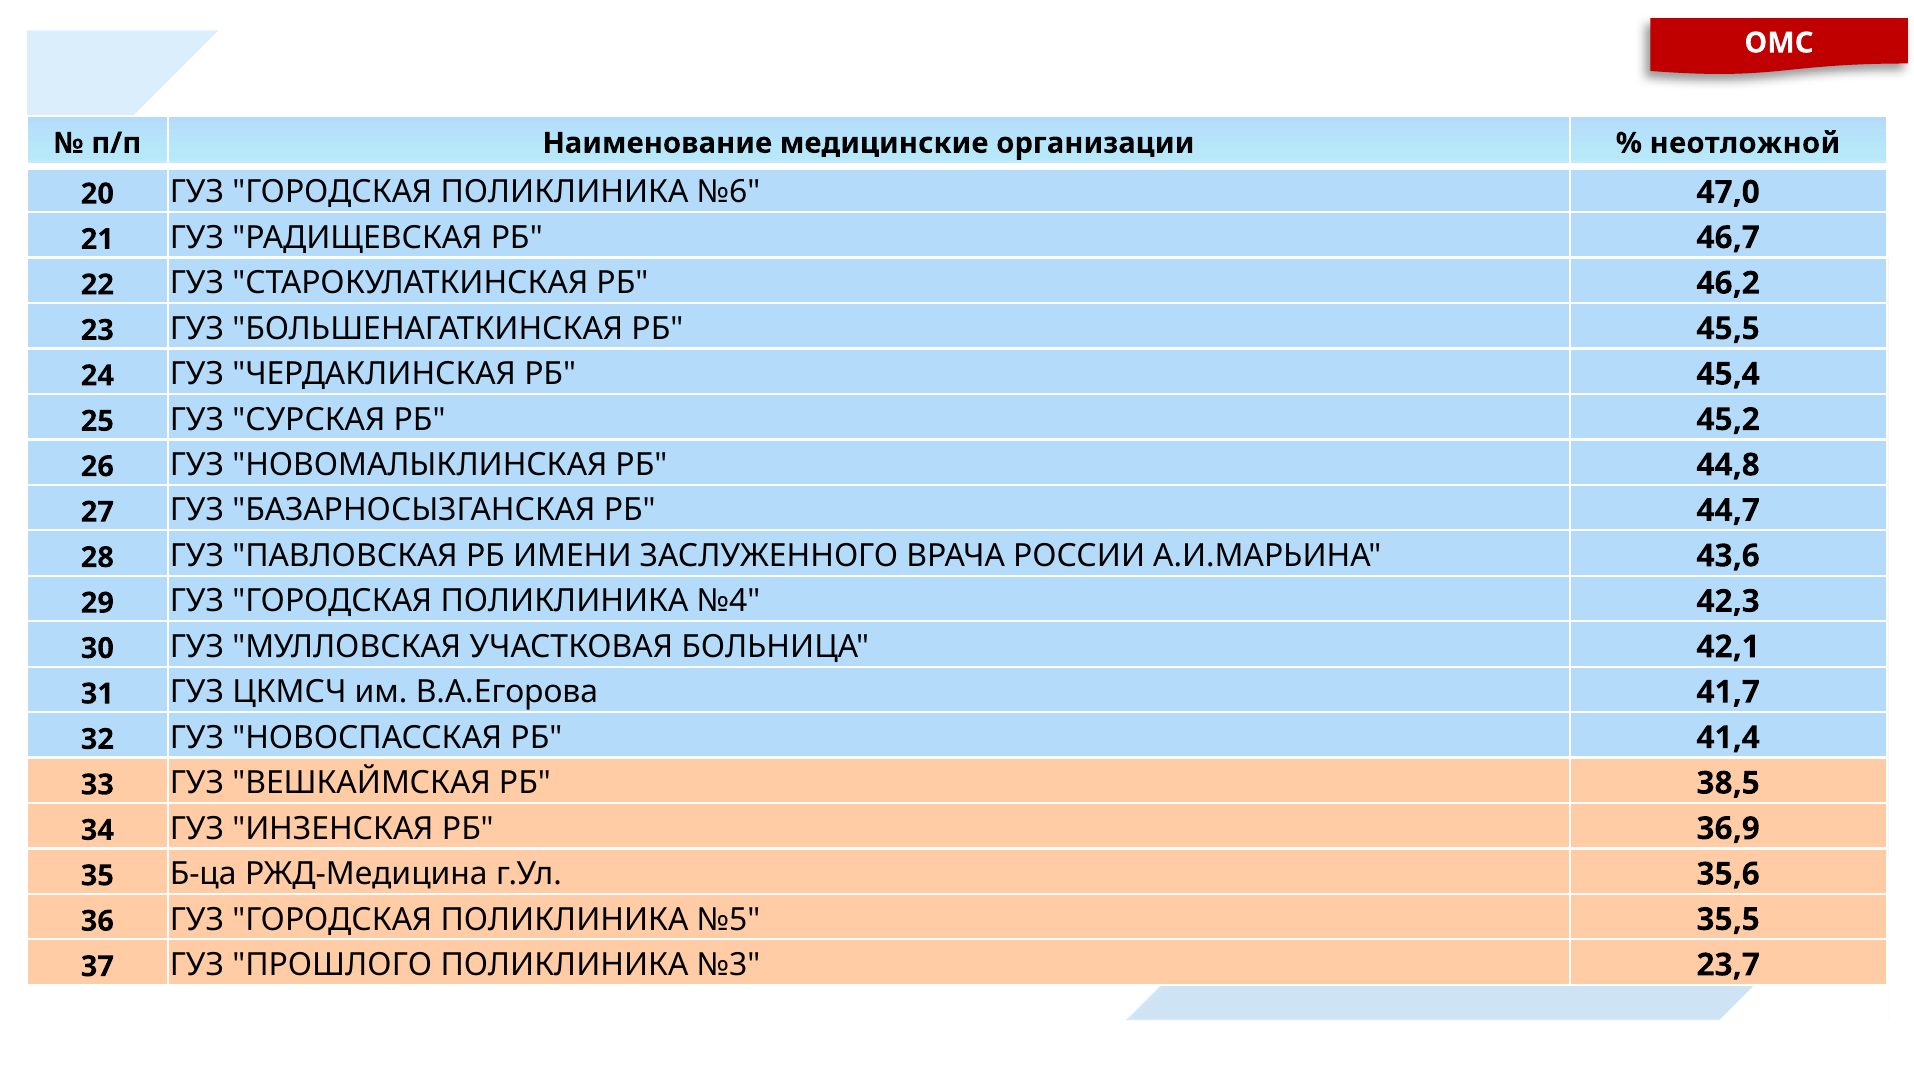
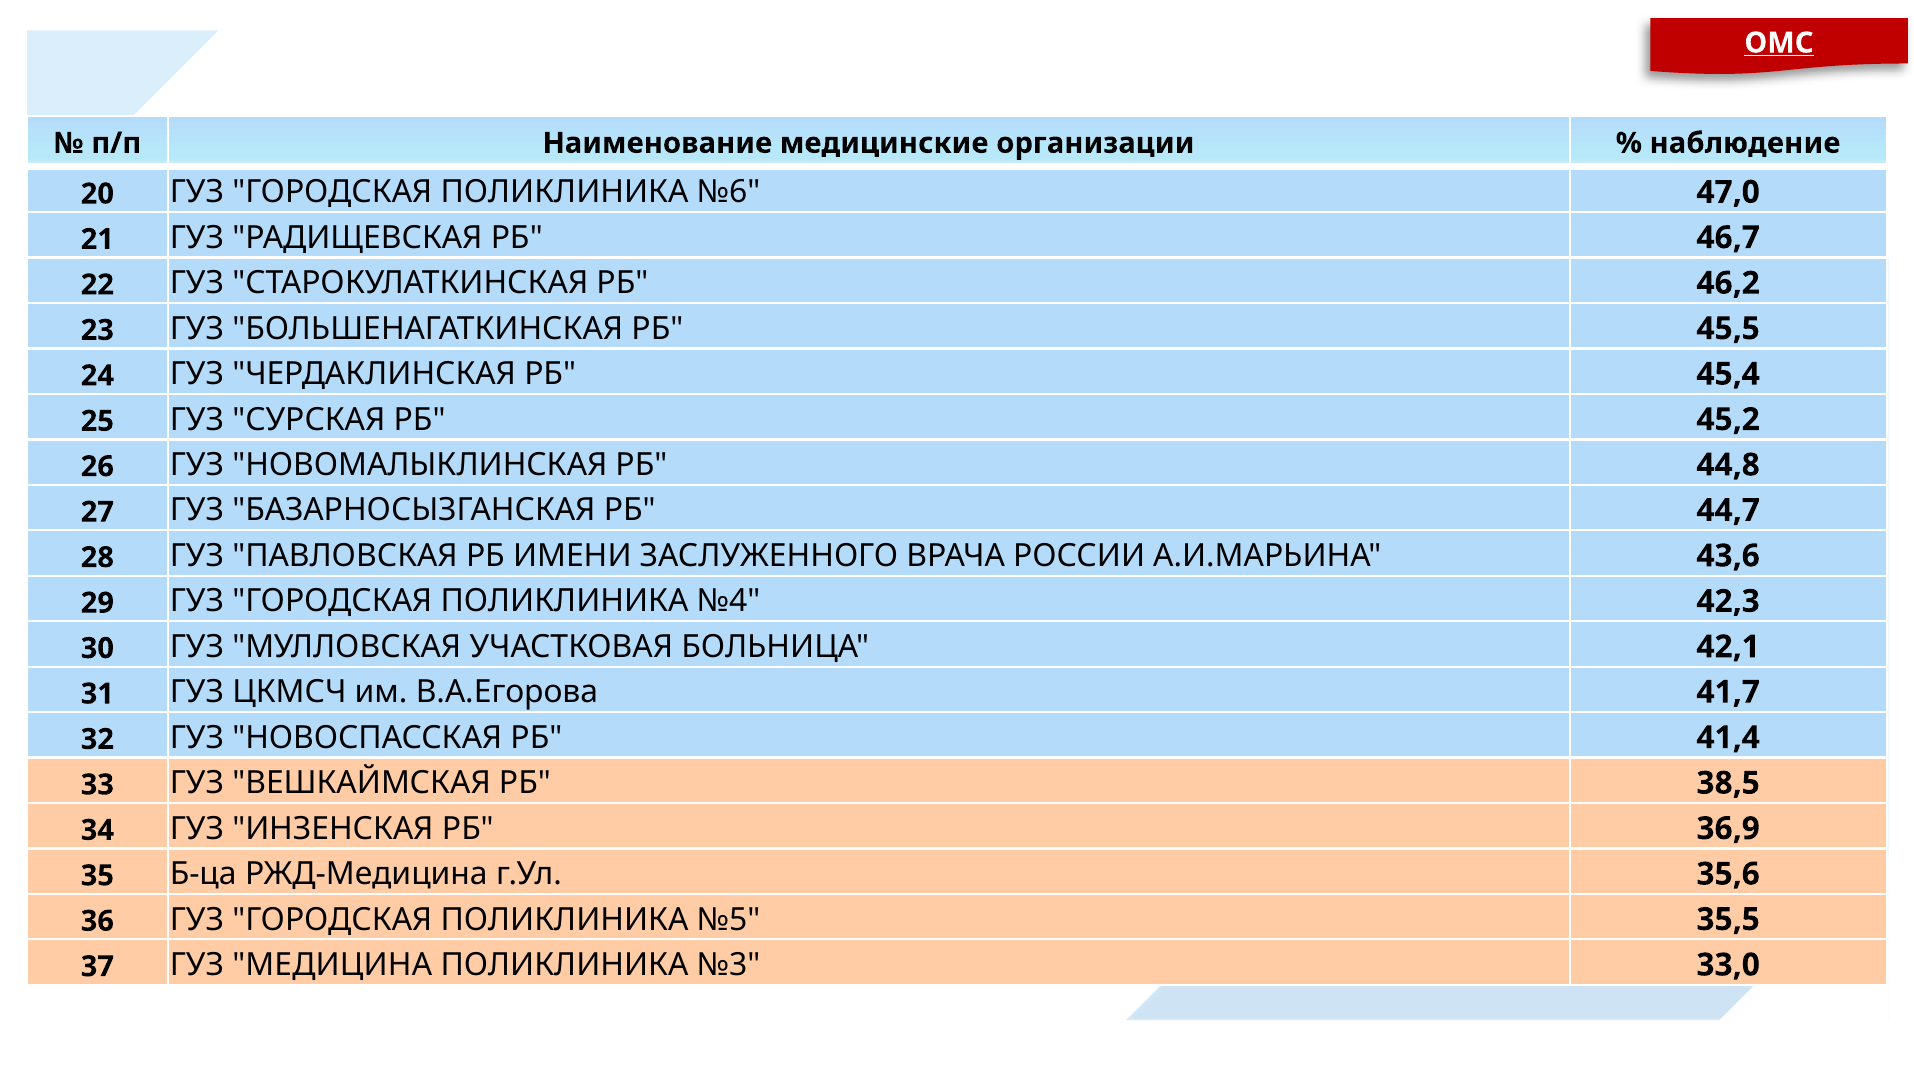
ОМС underline: none -> present (1779, 43)
неотложной: неотложной -> наблюдение (1745, 143)
ПРОШЛОГО: ПРОШЛОГО -> МЕДИЦИНА (332, 965)
23,7: 23,7 -> 33,0 (1728, 965)
